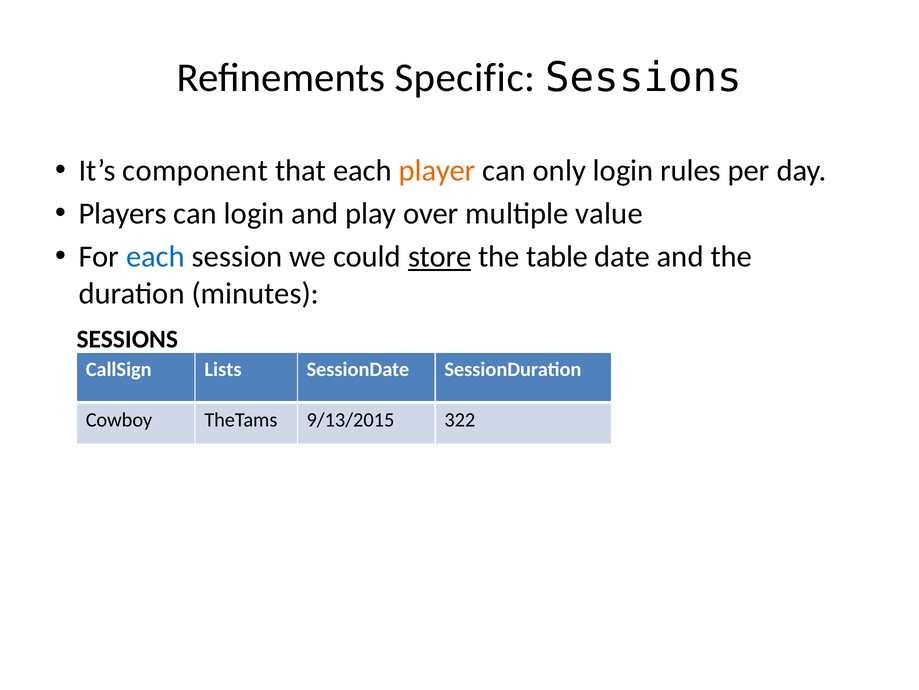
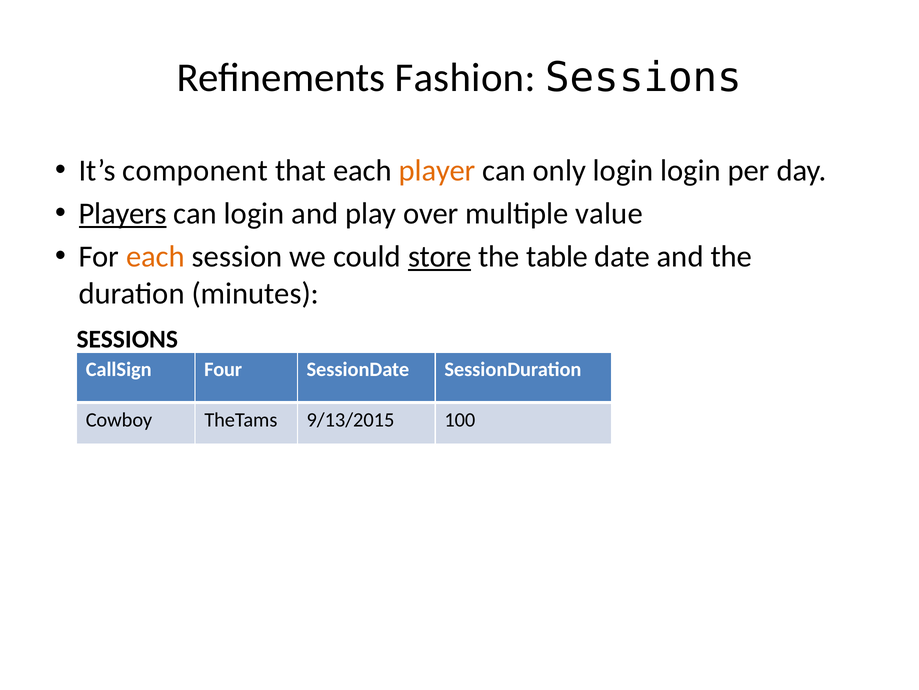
Specific: Specific -> Fashion (465, 78)
login rules: rules -> login (691, 171)
Players underline: none -> present (123, 214)
each colour: blue -> orange (156, 256)
Lists: Lists -> Four (223, 369)
322: 322 -> 100 (460, 419)
